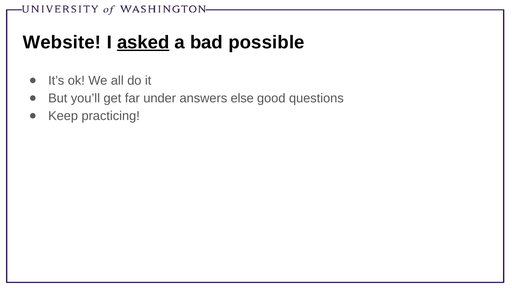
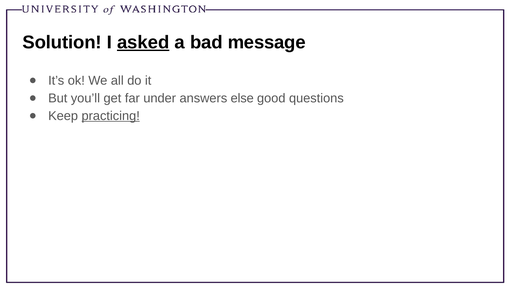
Website: Website -> Solution (62, 42)
possible: possible -> message (267, 42)
practicing underline: none -> present (111, 116)
